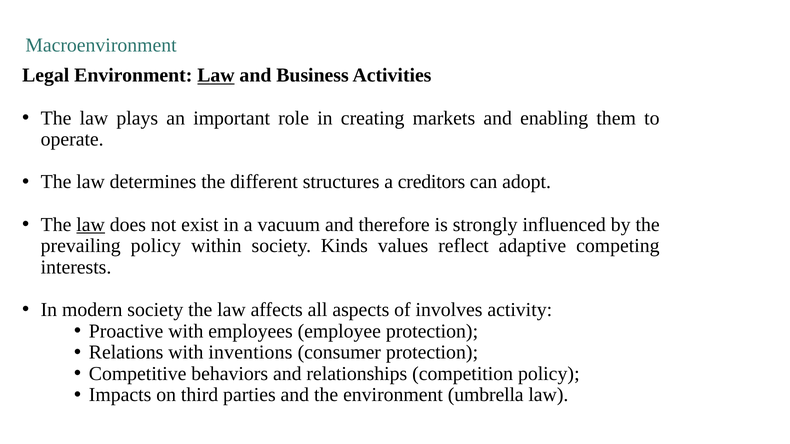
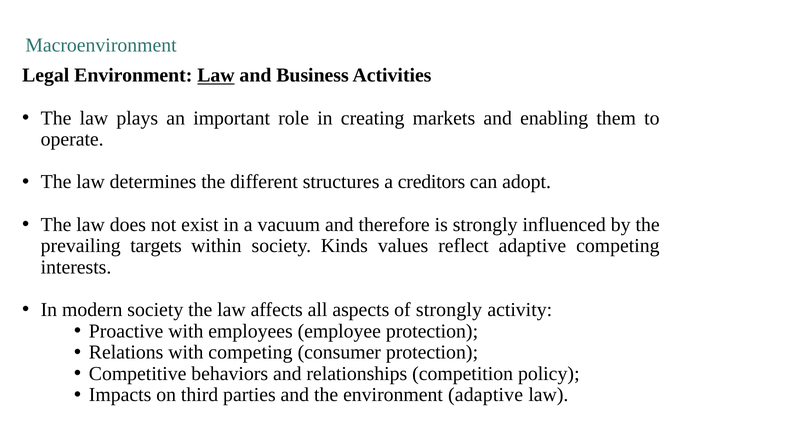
law underline: present -> none (91, 225)
prevailing policy: policy -> targets (156, 246)
of involves: involves -> strongly (449, 310)
with inventions: inventions -> competing (250, 353)
environment umbrella: umbrella -> adaptive (486, 395)
